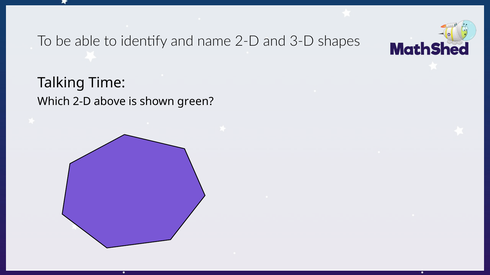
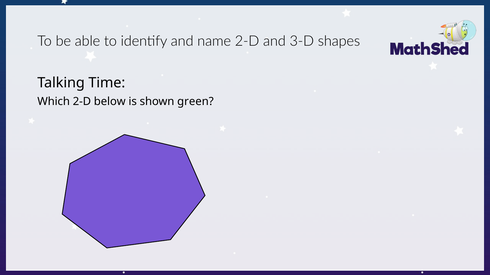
above: above -> below (110, 102)
